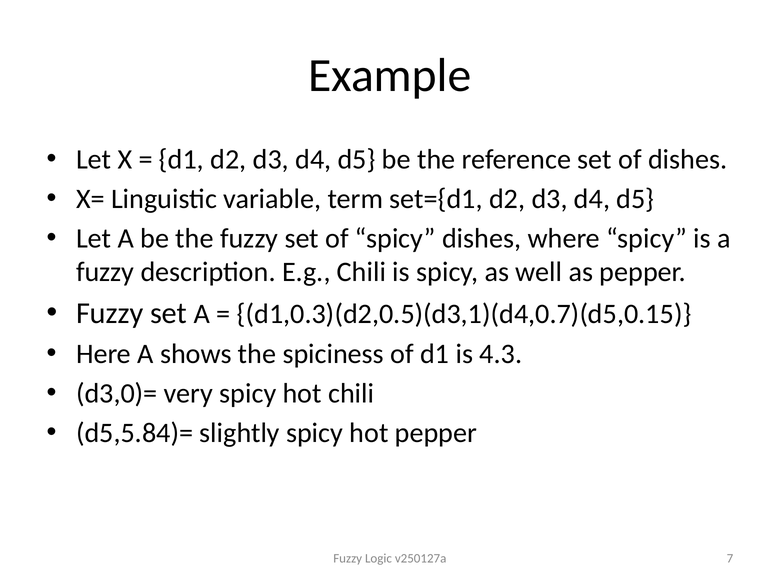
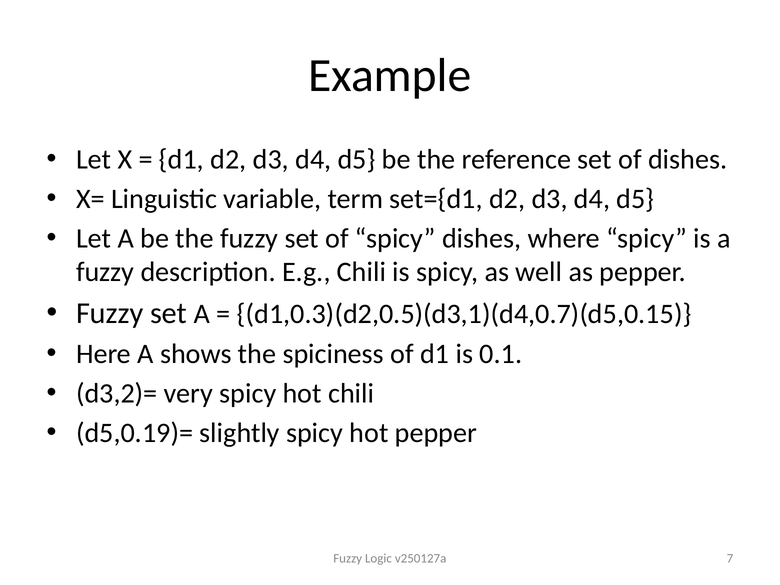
4.3: 4.3 -> 0.1 (501, 354)
d3,0)=: d3,0)= -> d3,2)= (117, 394)
d5,5.84)=: d5,5.84)= -> d5,0.19)= (135, 433)
